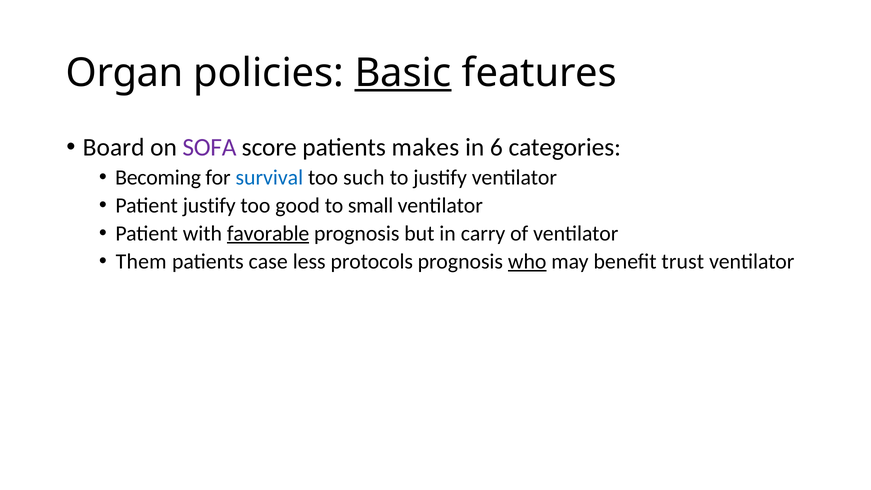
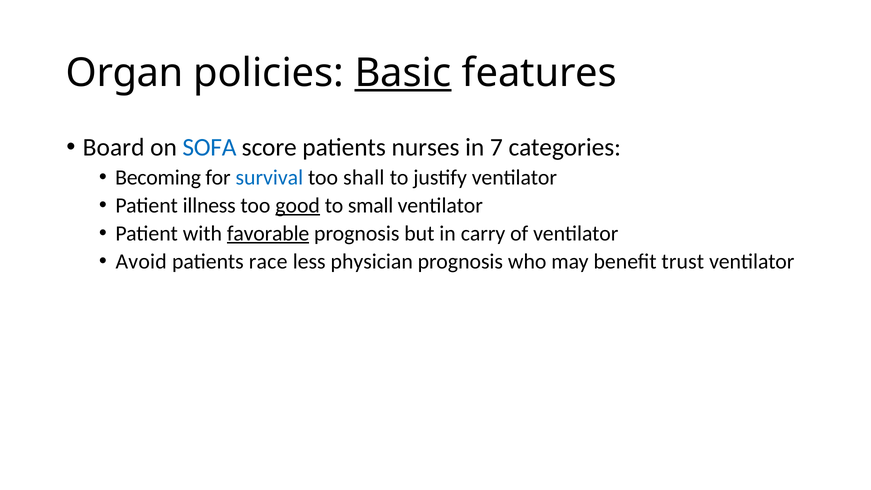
SOFA colour: purple -> blue (209, 147)
makes: makes -> nurses (426, 147)
6: 6 -> 7 (496, 147)
such: such -> shall (364, 177)
Patient justify: justify -> illness (209, 205)
good underline: none -> present (298, 205)
Them: Them -> Avoid (141, 261)
case: case -> race (268, 261)
protocols: protocols -> physician (372, 261)
who underline: present -> none (527, 261)
